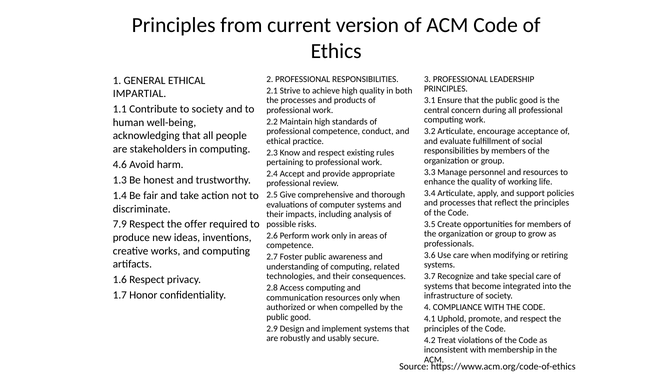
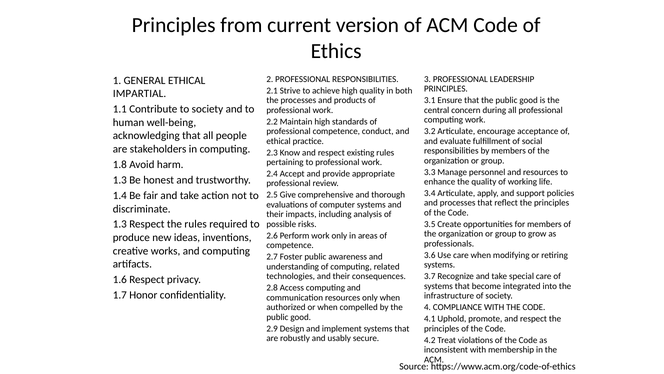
4.6: 4.6 -> 1.8 (120, 164)
7.9: 7.9 -> 1.3 (120, 224)
the offer: offer -> rules (196, 224)
